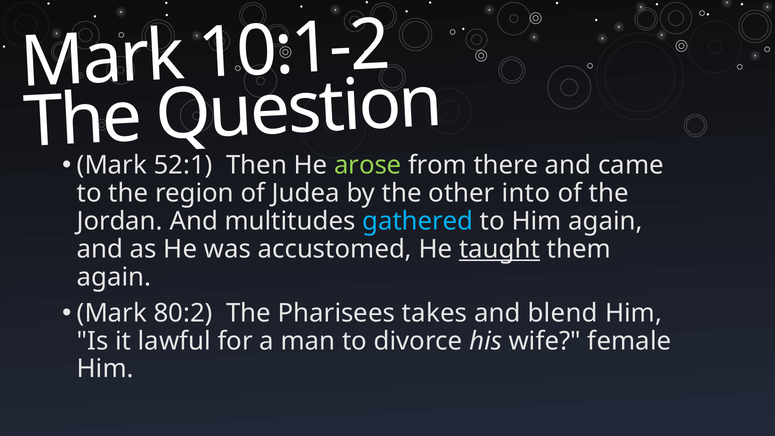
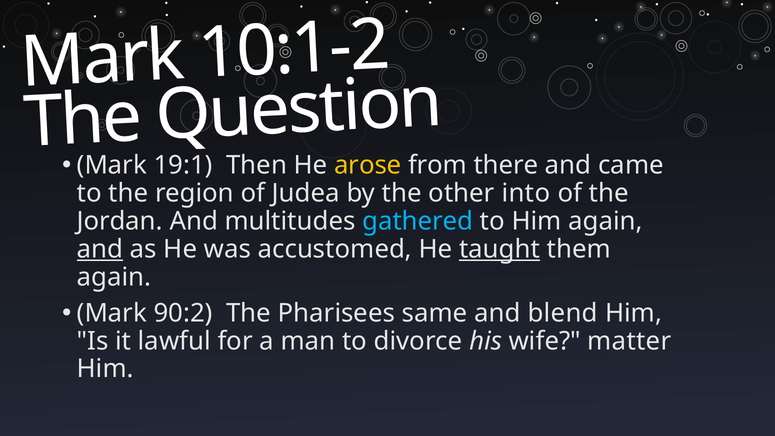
52:1: 52:1 -> 19:1 (183, 165)
arose colour: light green -> yellow (368, 165)
and underline: none -> present (100, 249)
80:2: 80:2 -> 90:2 (183, 313)
takes: takes -> same (435, 313)
female: female -> matter (629, 341)
